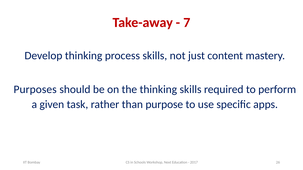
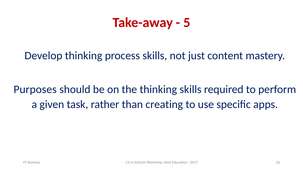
7: 7 -> 5 (187, 23)
purpose: purpose -> creating (164, 105)
